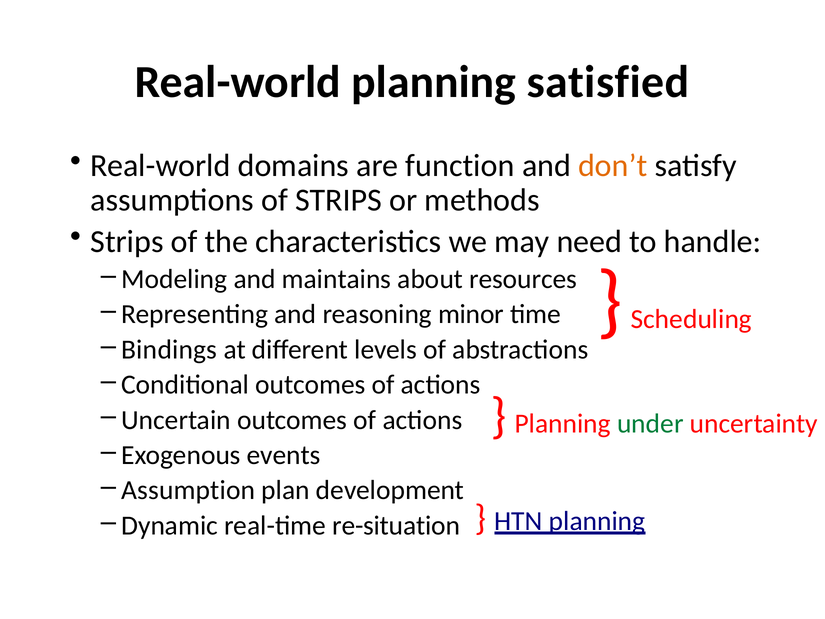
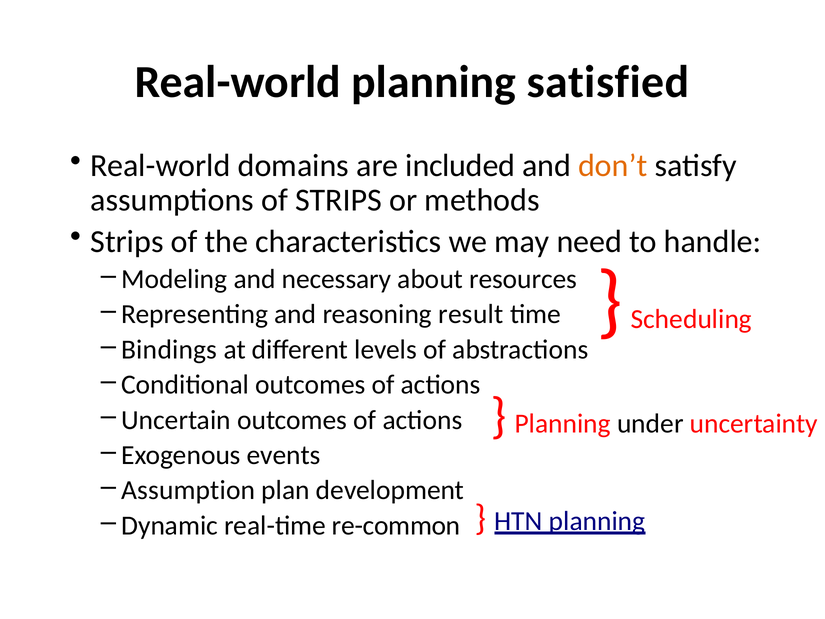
function: function -> included (460, 166)
maintains: maintains -> necessary (337, 279)
minor: minor -> result (471, 314)
under colour: green -> black (650, 423)
re-situation: re-situation -> re-common (396, 525)
